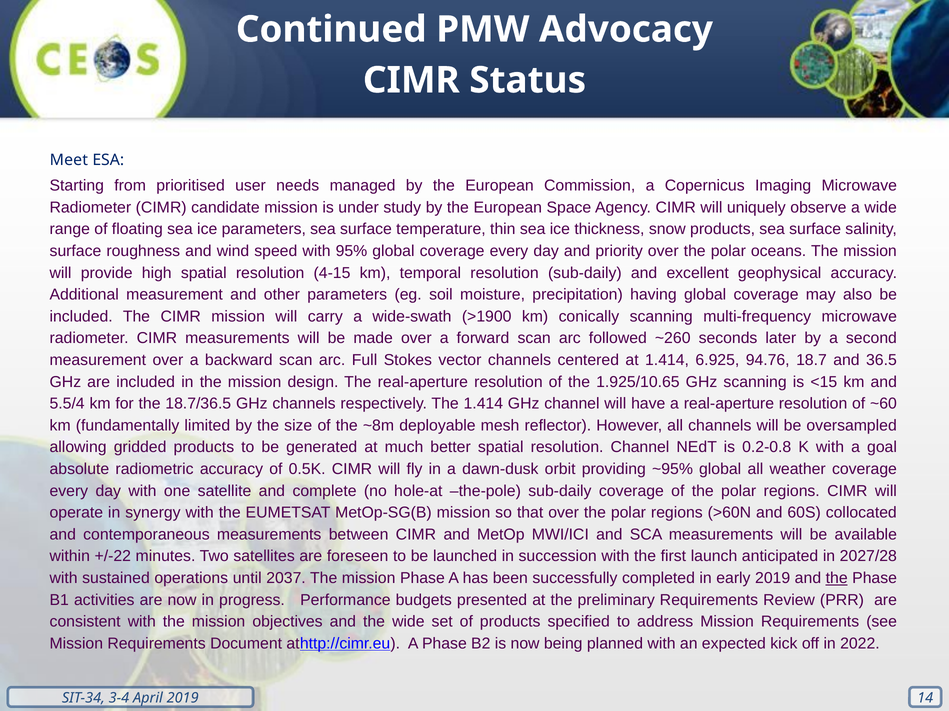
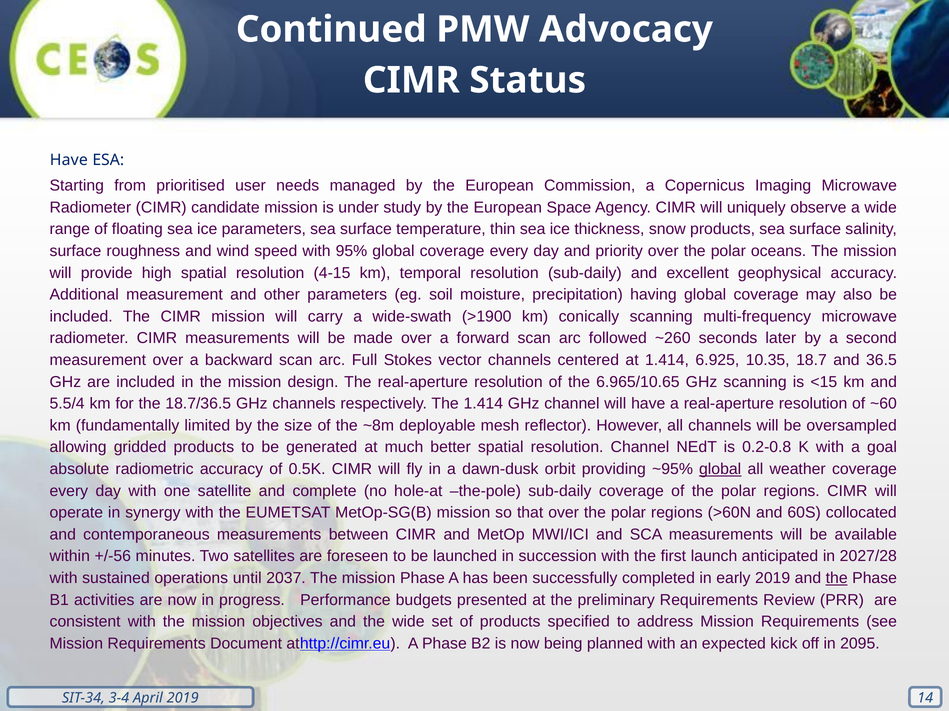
Meet: Meet -> Have (69, 160)
94.76: 94.76 -> 10.35 (768, 360)
1.925/10.65: 1.925/10.65 -> 6.965/10.65 (638, 382)
global underline: none -> present (720, 470)
+/-22: +/-22 -> +/-56 (113, 557)
2022: 2022 -> 2095 (860, 644)
